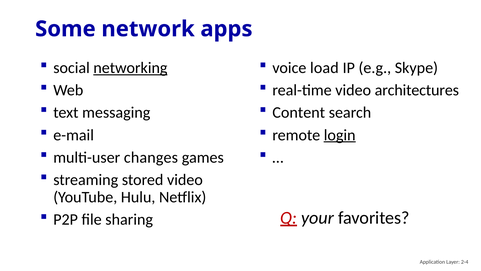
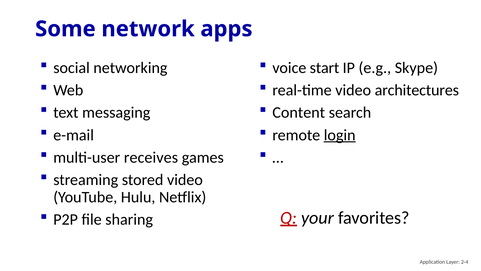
networking underline: present -> none (130, 68)
load: load -> start (325, 68)
changes: changes -> receives (151, 157)
